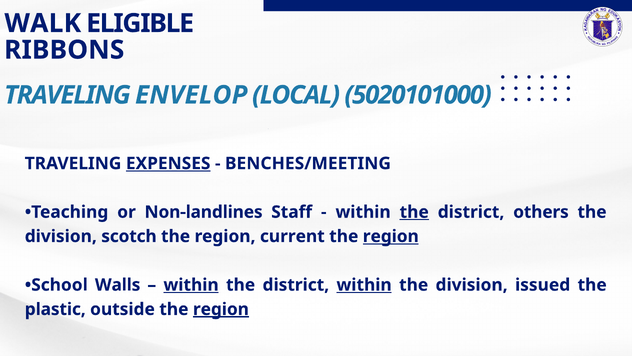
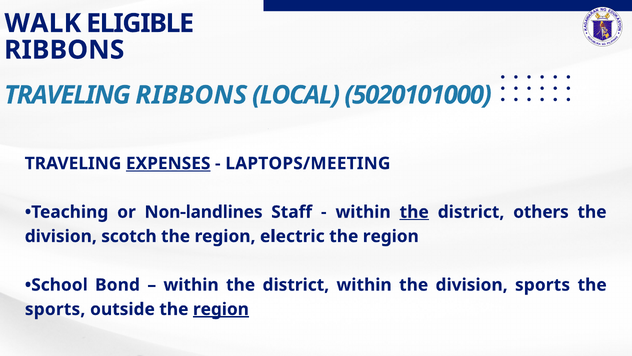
TRAVELING ENVELOP: ENVELOP -> RIBBONS (191, 95)
BENCHES/MEETING: BENCHES/MEETING -> LAPTOPS/MEETING (308, 163)
current: current -> electric (292, 236)
region underline: present -> none (391, 236)
Walls: Walls -> Bond (118, 285)
within underline: present -> none (191, 285)
within underline: present -> none (364, 285)
division issued: issued -> sports (543, 285)
plastic: plastic -> sports (55, 309)
